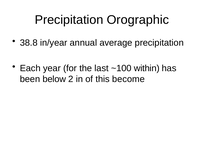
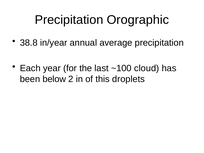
within: within -> cloud (147, 68)
become: become -> droplets (128, 79)
